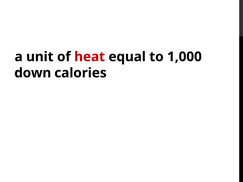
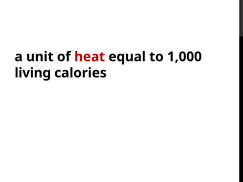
down: down -> living (33, 73)
